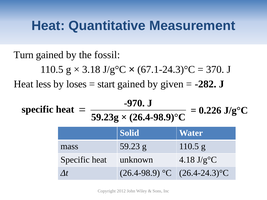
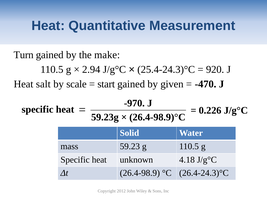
fossil: fossil -> make (107, 55)
3.18: 3.18 -> 2.94 (91, 70)
67.1-24.3)°C: 67.1-24.3)°C -> 25.4-24.3)°C (166, 70)
370: 370 -> 920 (215, 70)
less: less -> salt (43, 84)
loses: loses -> scale (76, 84)
-282: -282 -> -470 (206, 84)
